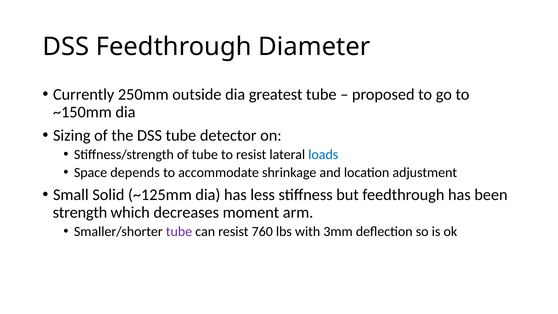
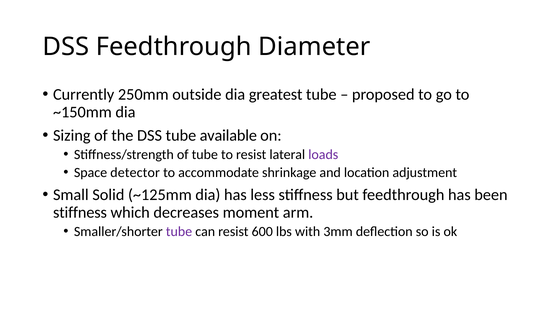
detector: detector -> available (228, 135)
loads colour: blue -> purple (323, 155)
depends: depends -> detector (135, 173)
strength: strength -> stiffness (80, 212)
760: 760 -> 600 (262, 231)
